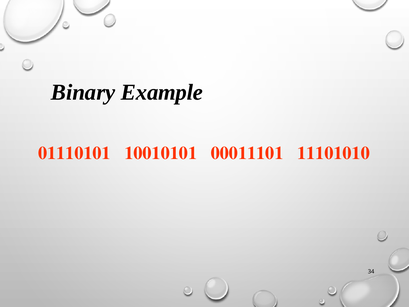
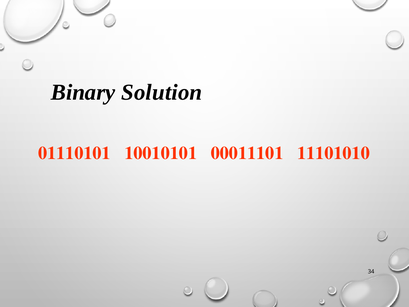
Example: Example -> Solution (162, 92)
